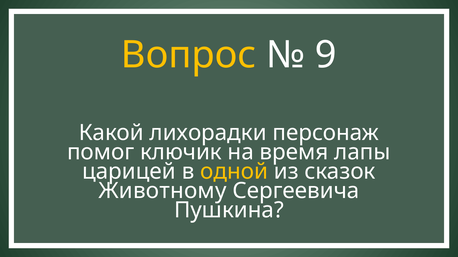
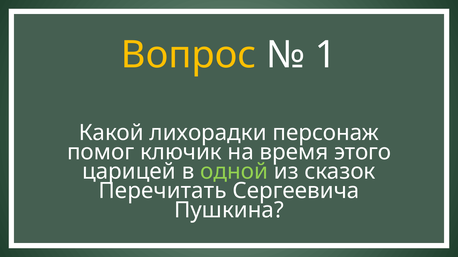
9: 9 -> 1 (326, 55)
лапы: лапы -> этого (363, 152)
одной colour: yellow -> light green (234, 172)
Животному: Животному -> Перечитать (162, 191)
